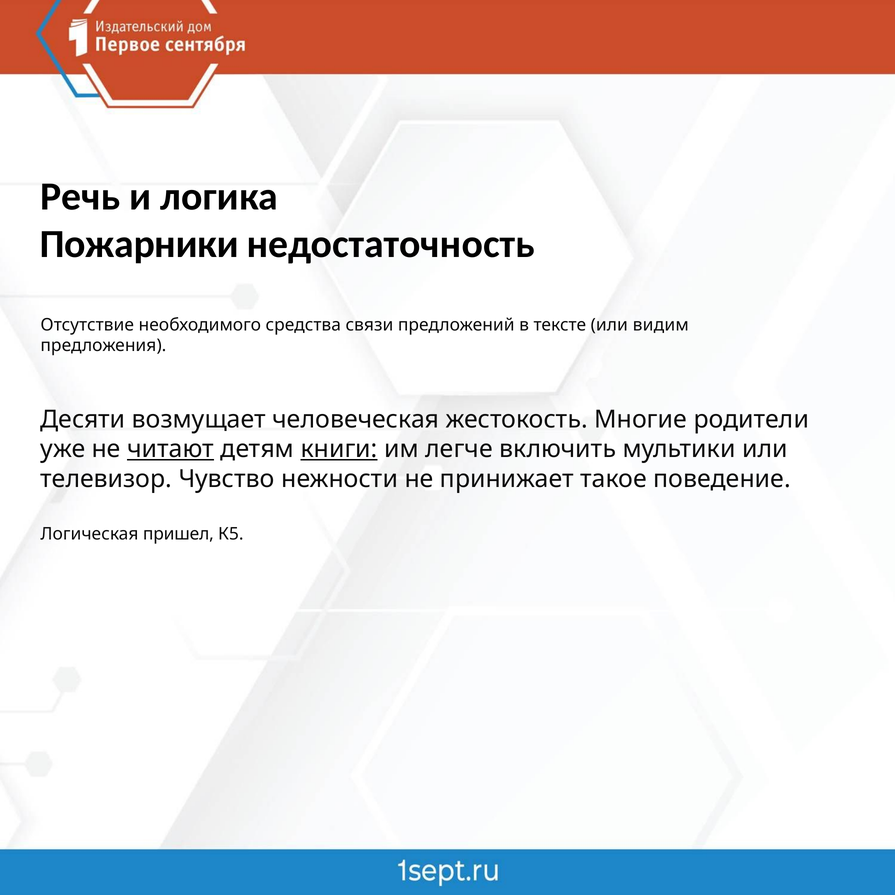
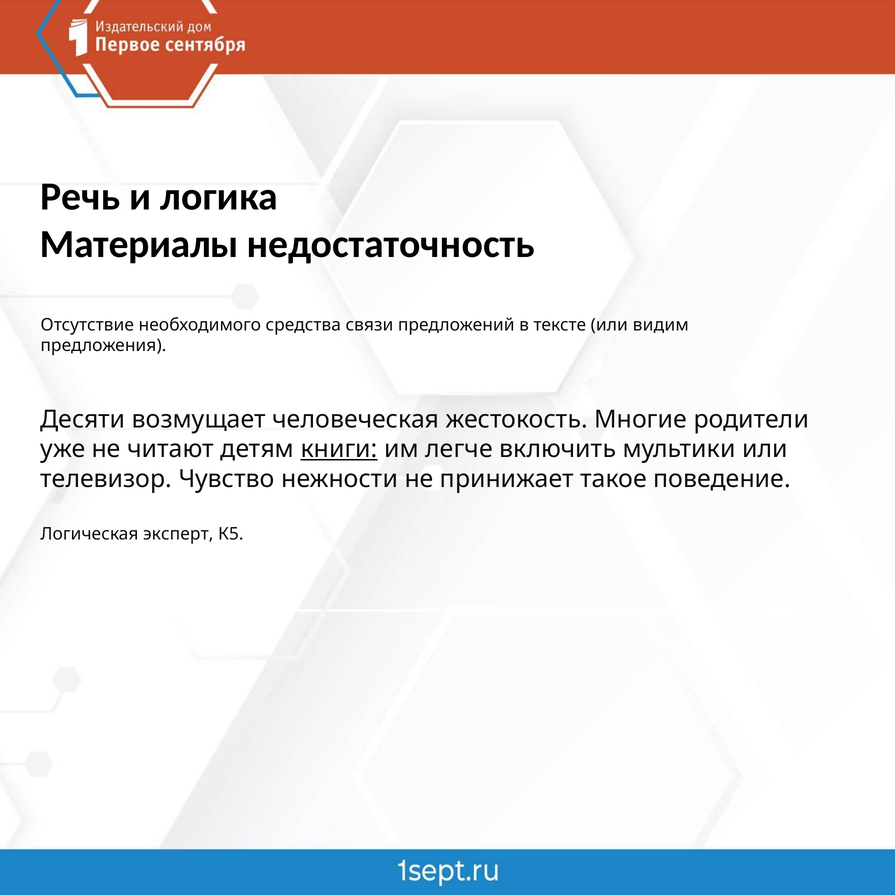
Пожарники: Пожарники -> Материалы (139, 244)
читают underline: present -> none (171, 449)
пришел: пришел -> эксперт (178, 534)
